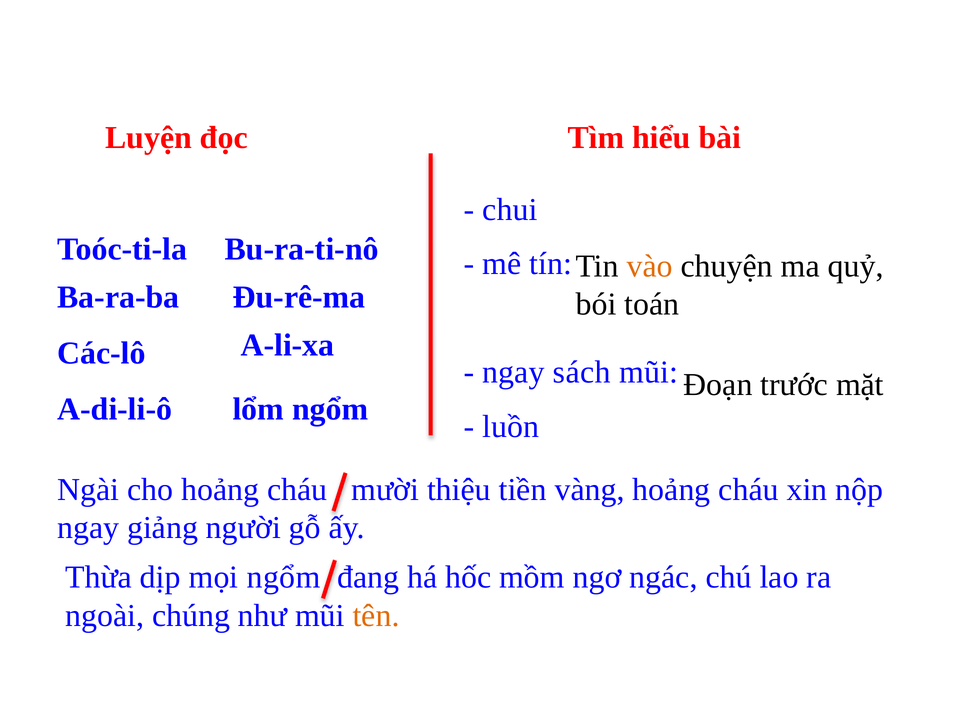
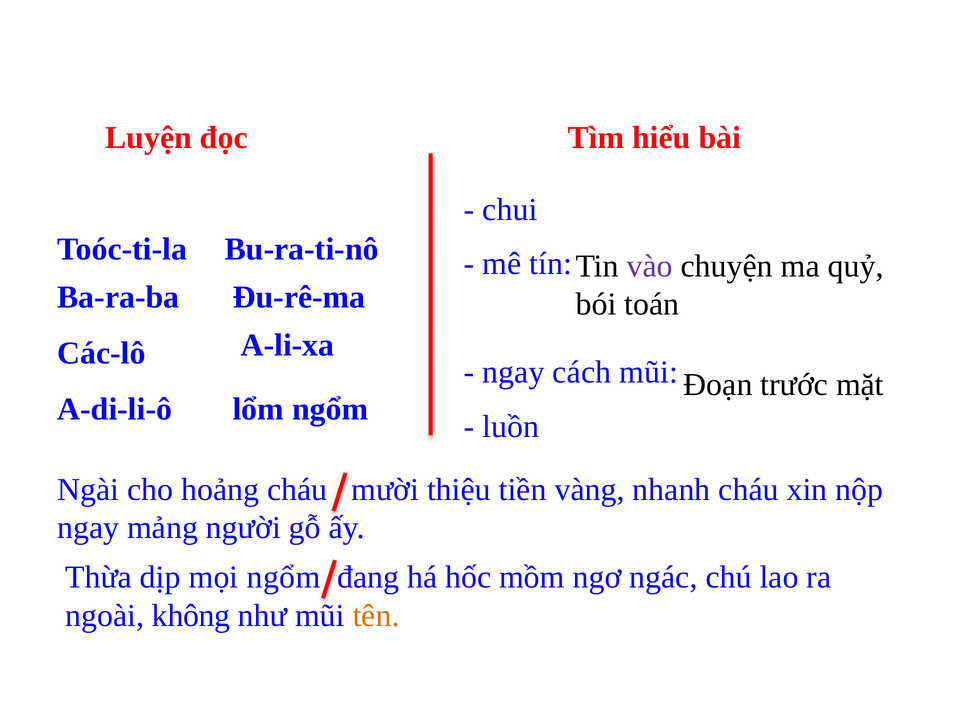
vào colour: orange -> purple (650, 266)
sách: sách -> cách (582, 372)
vàng hoảng: hoảng -> nhanh (671, 489)
giảng: giảng -> mảng (163, 528)
chúng: chúng -> không (191, 615)
